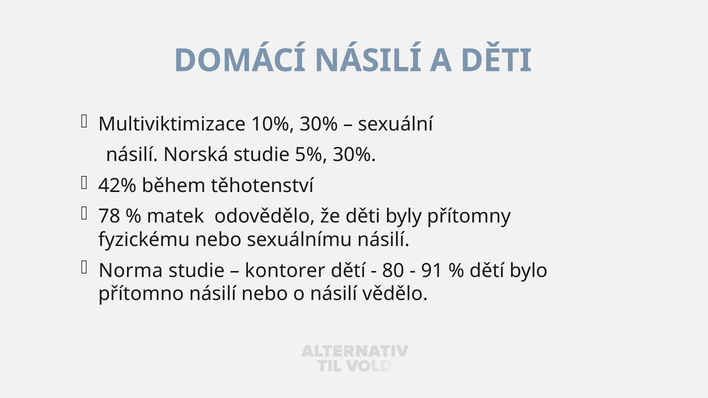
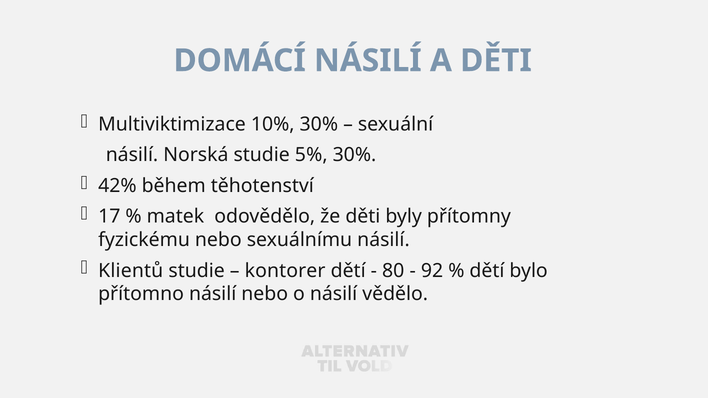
78: 78 -> 17 (109, 216)
Norma: Norma -> Klientů (131, 270)
91: 91 -> 92 (432, 270)
